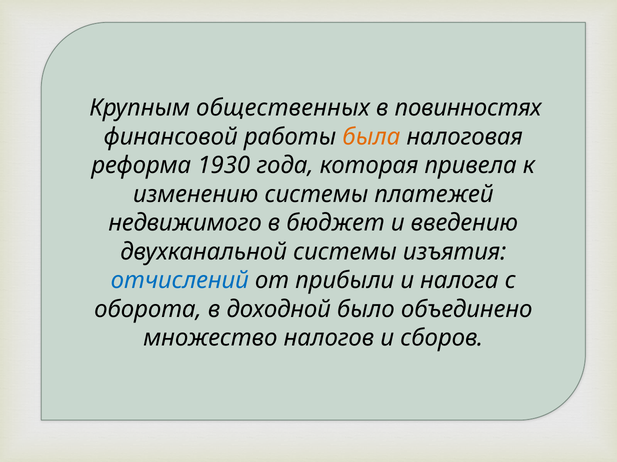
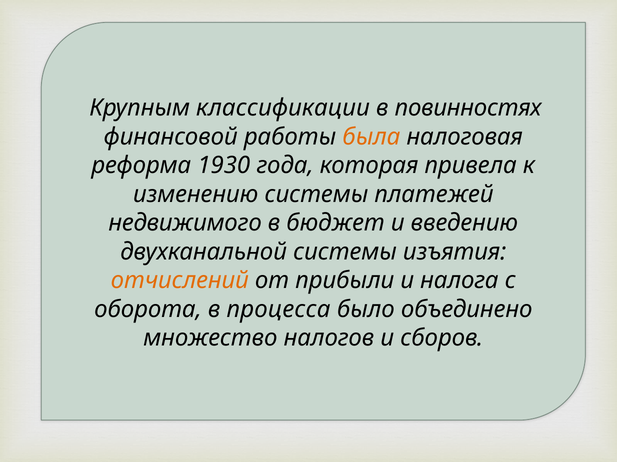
общественных: общественных -> классификации (283, 108)
отчислений colour: blue -> orange (180, 281)
доходной: доходной -> процесса (279, 310)
